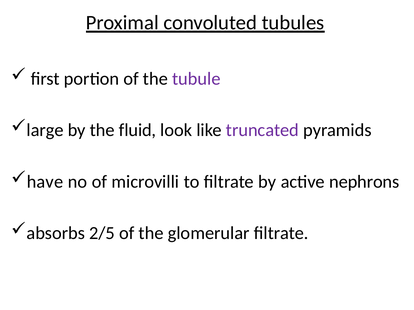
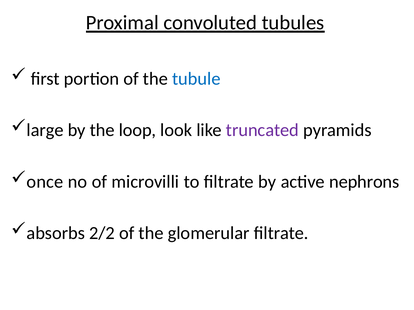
tubule colour: purple -> blue (196, 79)
fluid: fluid -> loop (138, 130)
have: have -> once (45, 182)
2/5: 2/5 -> 2/2 (102, 234)
